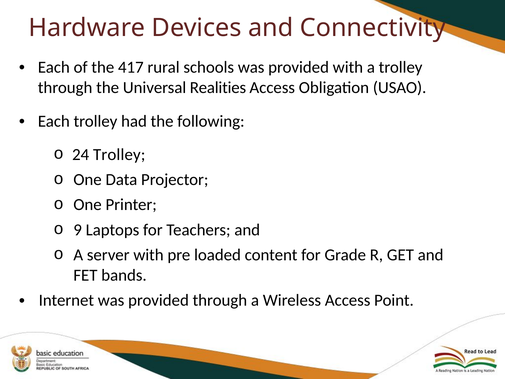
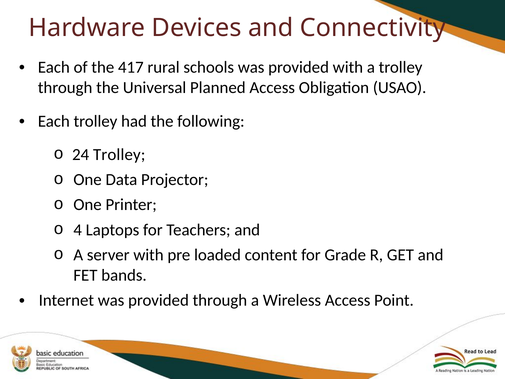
Realities: Realities -> Planned (218, 88)
9: 9 -> 4 (78, 230)
